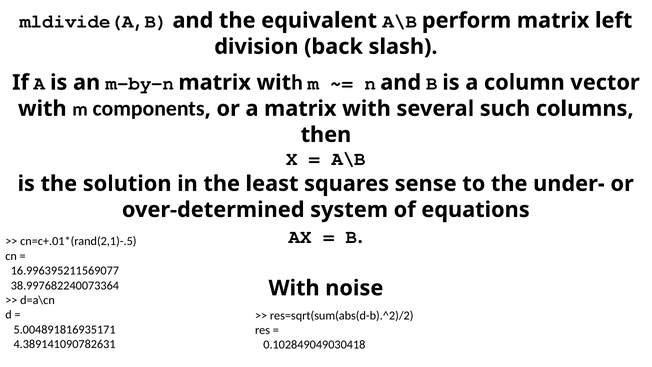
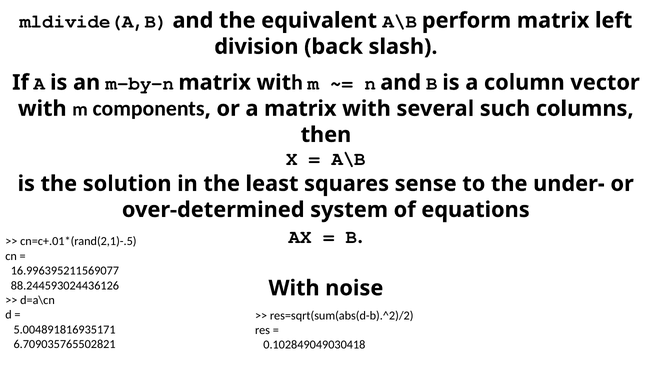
38.997682240073364: 38.997682240073364 -> 88.244593024436126 (65, 285)
4.389141090782631: 4.389141090782631 -> 6.709035765502821 (65, 344)
